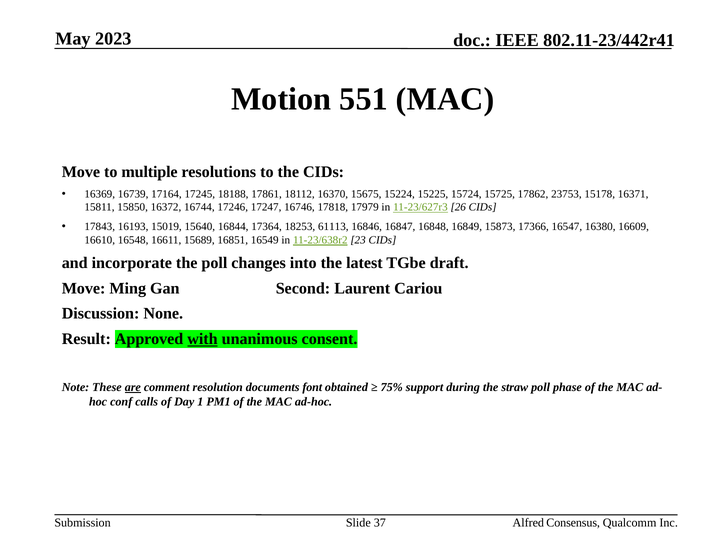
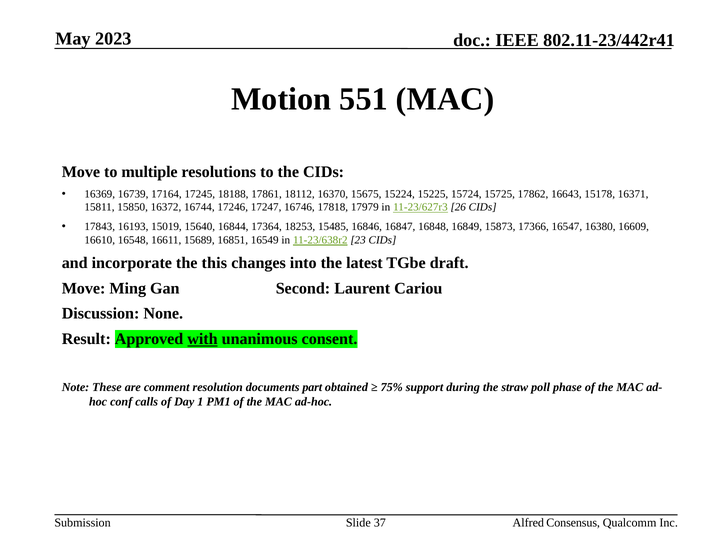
23753: 23753 -> 16643 (566, 194)
61113: 61113 -> 15485 (333, 226)
the poll: poll -> this (214, 263)
are underline: present -> none (133, 387)
font: font -> part (312, 387)
